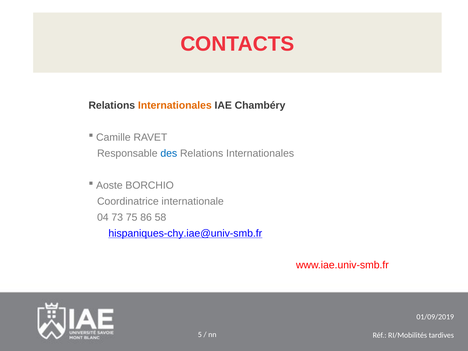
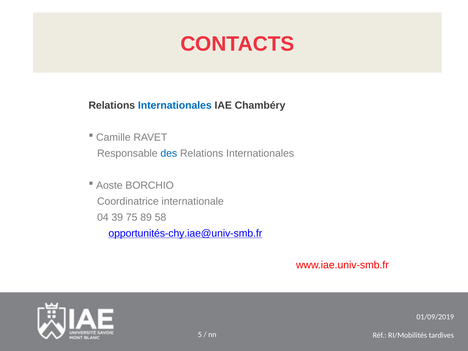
Internationales colour: orange -> blue (175, 105)
73: 73 -> 39 (117, 217)
86: 86 -> 89 (146, 217)
hispaniques-chy.iae@univ-smb.fr: hispaniques-chy.iae@univ-smb.fr -> opportunités-chy.iae@univ-smb.fr (185, 233)
